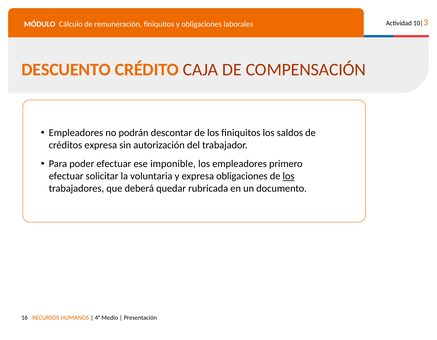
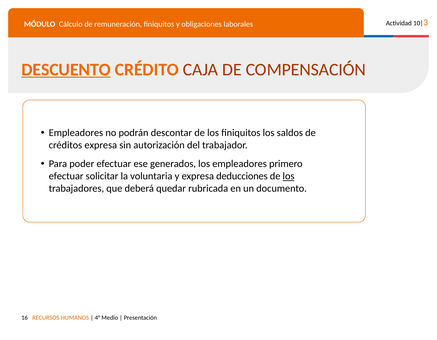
DESCUENTO underline: none -> present (66, 70)
imponible: imponible -> generados (173, 164)
expresa obligaciones: obligaciones -> deducciones (242, 176)
